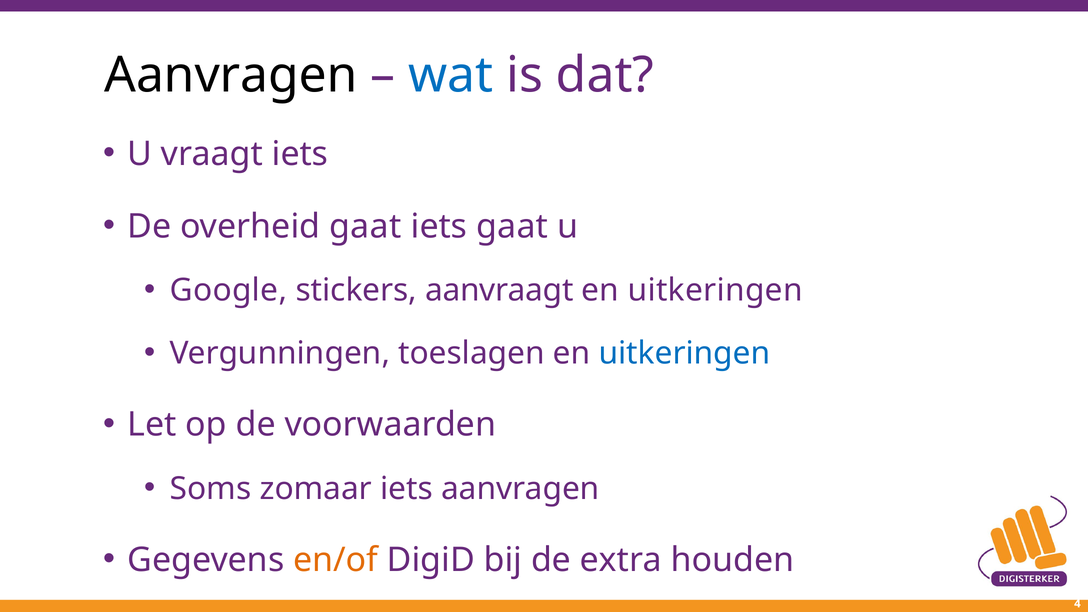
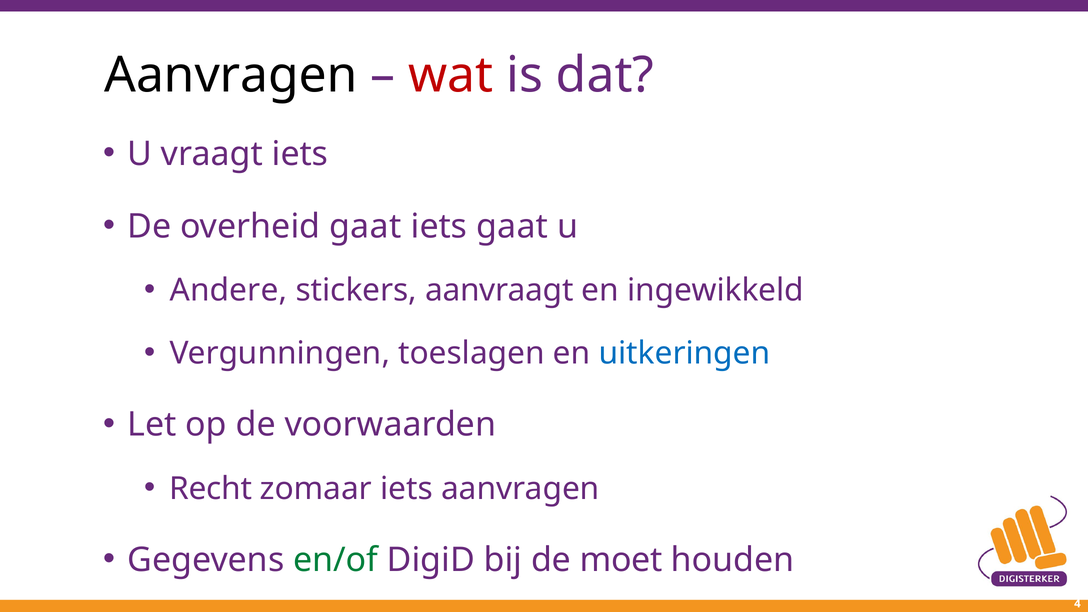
wat colour: blue -> red (451, 75)
Google: Google -> Andere (228, 291)
uitkeringen: uitkeringen -> ingewikkeld (715, 291)
Soms: Soms -> Recht (211, 489)
en/of colour: orange -> green (336, 560)
extra: extra -> moet (621, 560)
